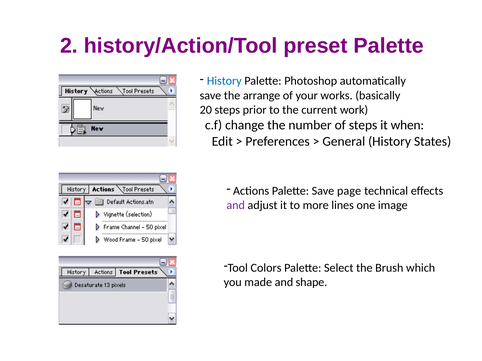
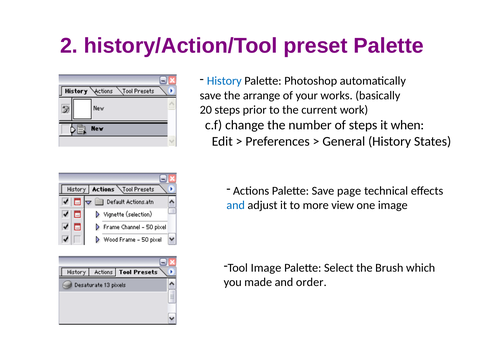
and colour: purple -> blue (236, 206)
lines: lines -> view (343, 206)
Tool Colors: Colors -> Image (266, 268)
shape: shape -> order (311, 283)
